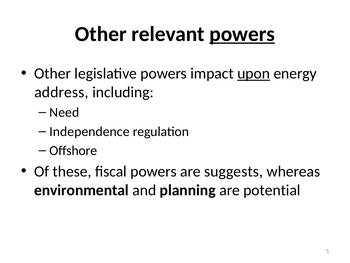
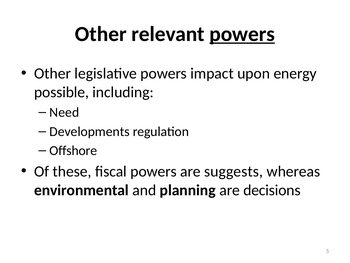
upon underline: present -> none (254, 73)
address: address -> possible (62, 92)
Independence: Independence -> Developments (90, 131)
potential: potential -> decisions (272, 190)
